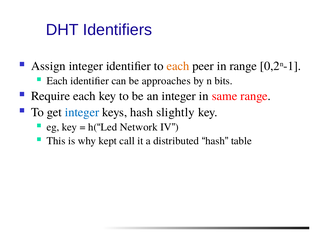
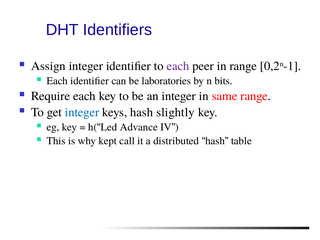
each colour: orange -> purple (178, 66)
approaches: approaches -> laboratories (166, 81)
Network: Network -> Advance (139, 127)
